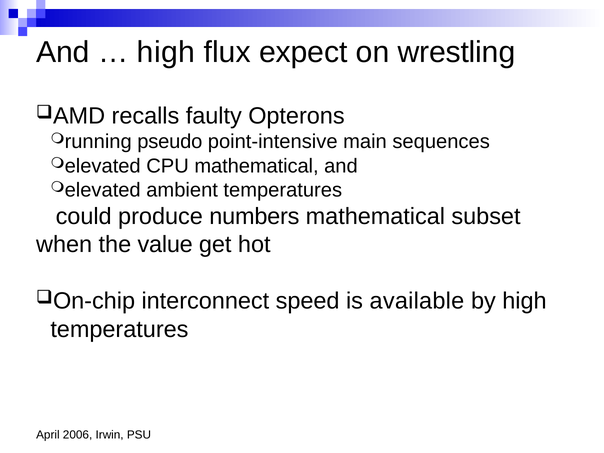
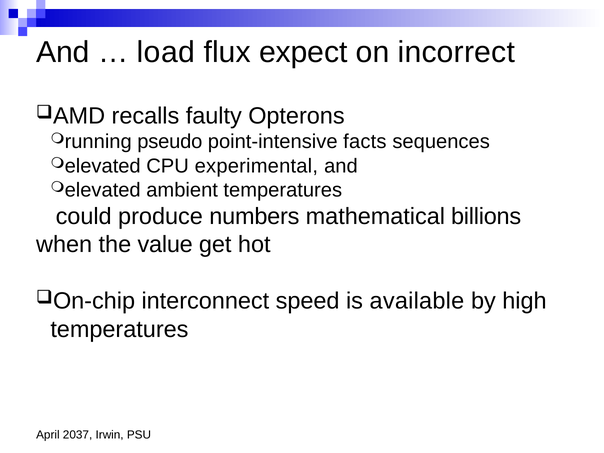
high: high -> load (166, 52)
wrestling: wrestling -> incorrect (456, 52)
main: main -> facts (365, 142)
CPU mathematical: mathematical -> experimental (256, 166)
subset: subset -> billions (486, 216)
2006: 2006 -> 2037 (78, 435)
